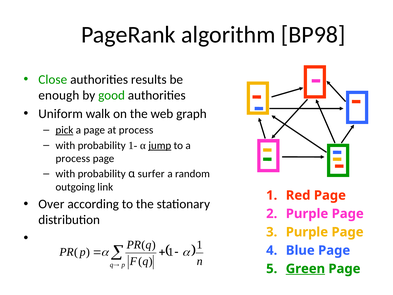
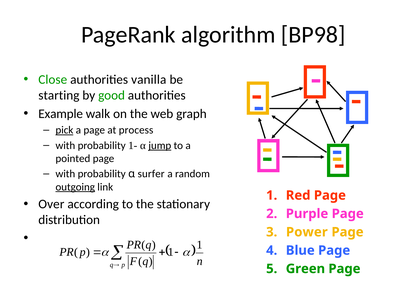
results: results -> vanilla (149, 80)
enough: enough -> starting (59, 95)
Uniform: Uniform -> Example (61, 114)
process: process -> pointed (73, 158)
outgoing underline: none -> present (75, 187)
Purple: Purple -> Power (307, 232)
Green underline: present -> none (305, 269)
